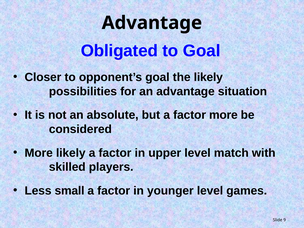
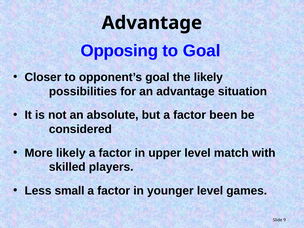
Obligated: Obligated -> Opposing (119, 51)
factor more: more -> been (223, 115)
